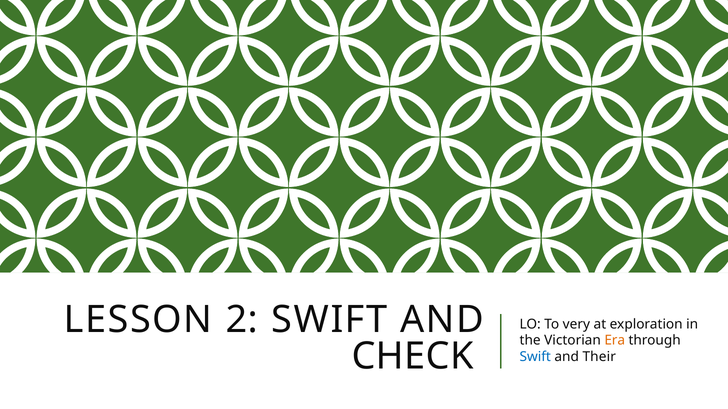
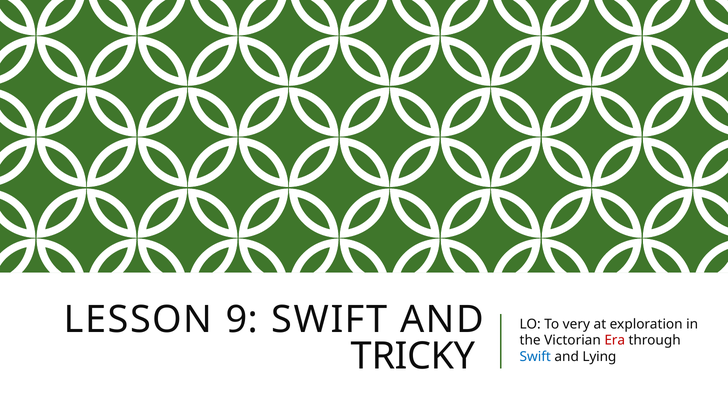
2: 2 -> 9 (242, 320)
Era colour: orange -> red (615, 341)
CHECK: CHECK -> TRICKY (413, 356)
Their: Their -> Lying (599, 357)
